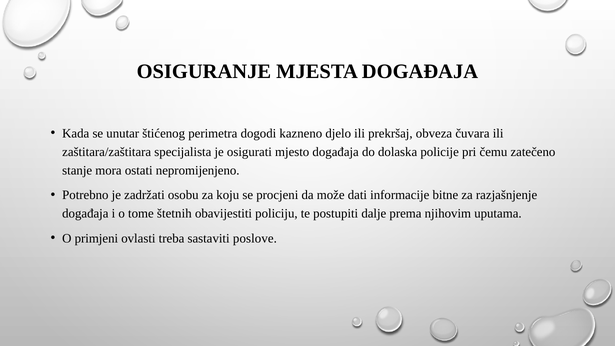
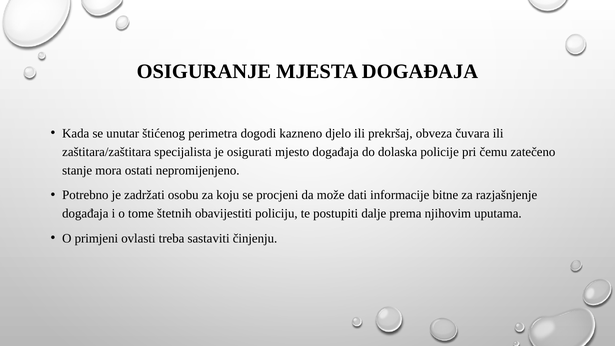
poslove: poslove -> činjenju (255, 238)
